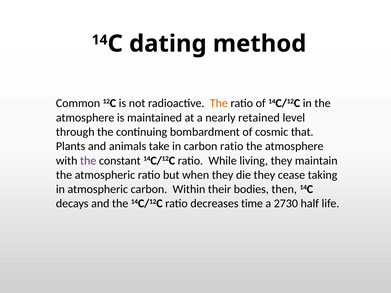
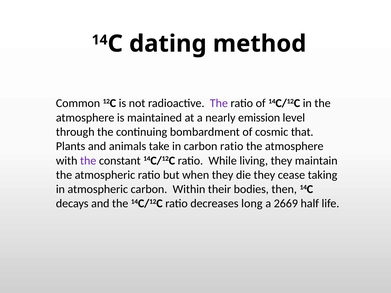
The colour: orange -> purple (219, 103)
retained: retained -> emission (259, 118)
time: time -> long (252, 204)
2730: 2730 -> 2669 (286, 204)
